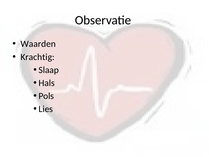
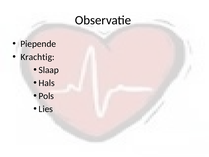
Waarden: Waarden -> Piepende (38, 44)
